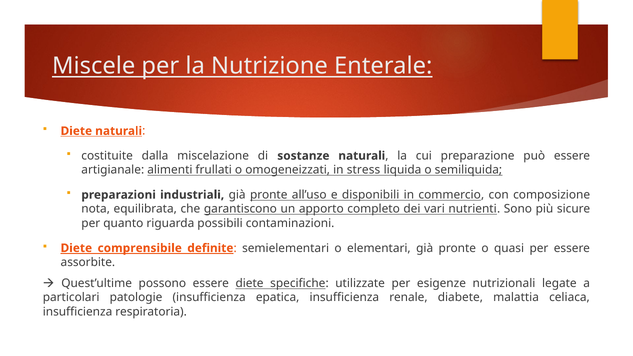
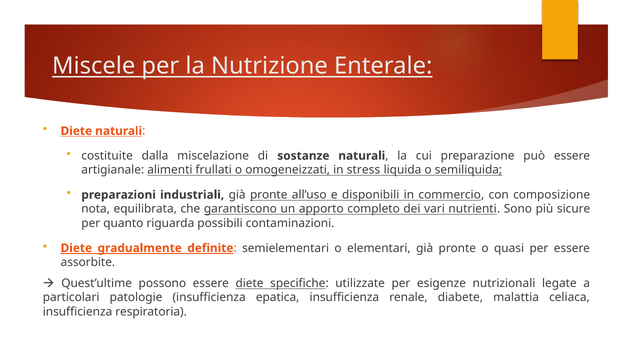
comprensibile: comprensibile -> gradualmente (140, 248)
